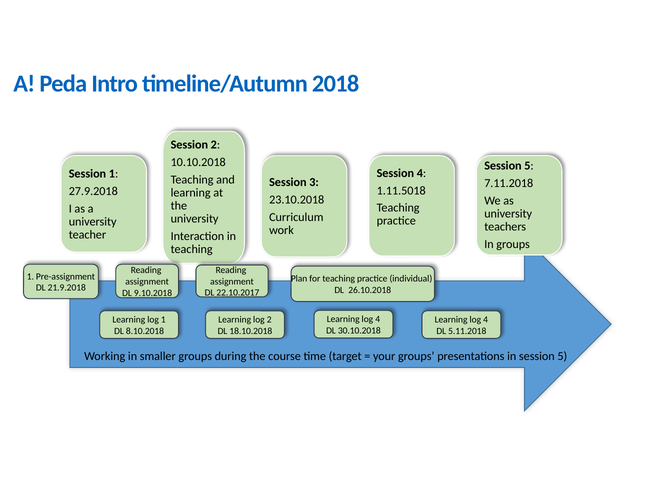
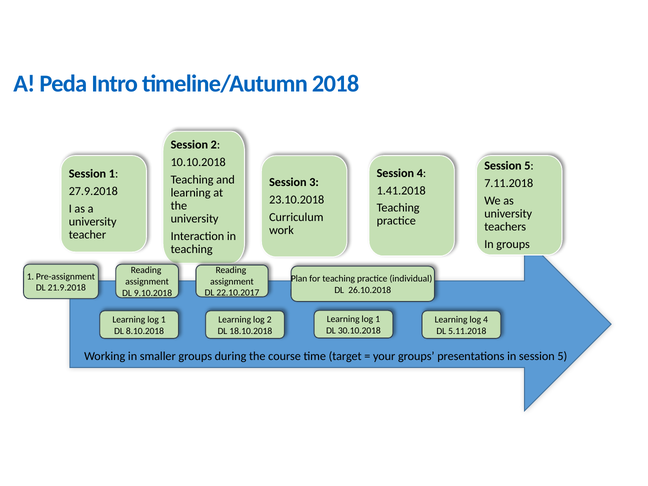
1.11.5018: 1.11.5018 -> 1.41.2018 (401, 190)
4: 4 -> 1 (378, 319)
